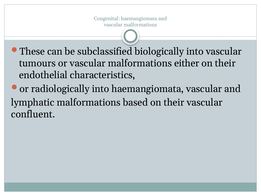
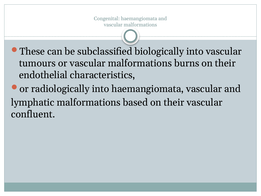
either: either -> burns (187, 63)
